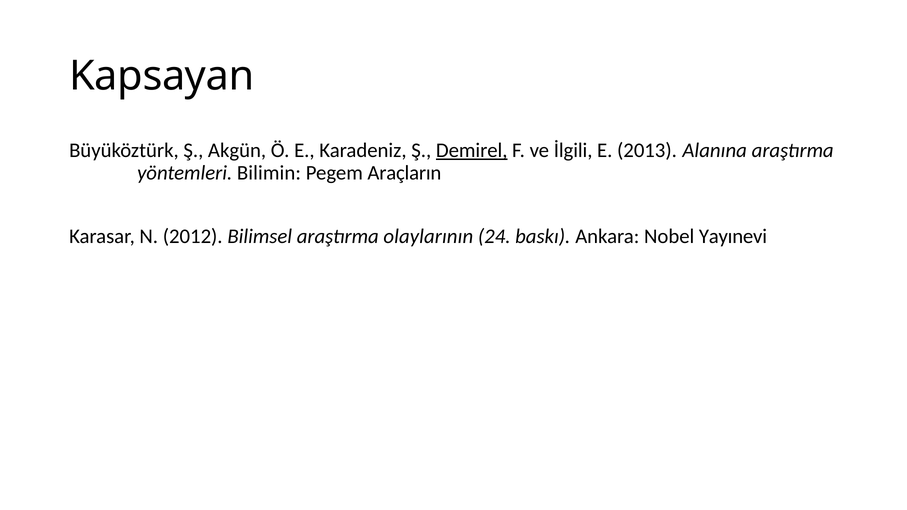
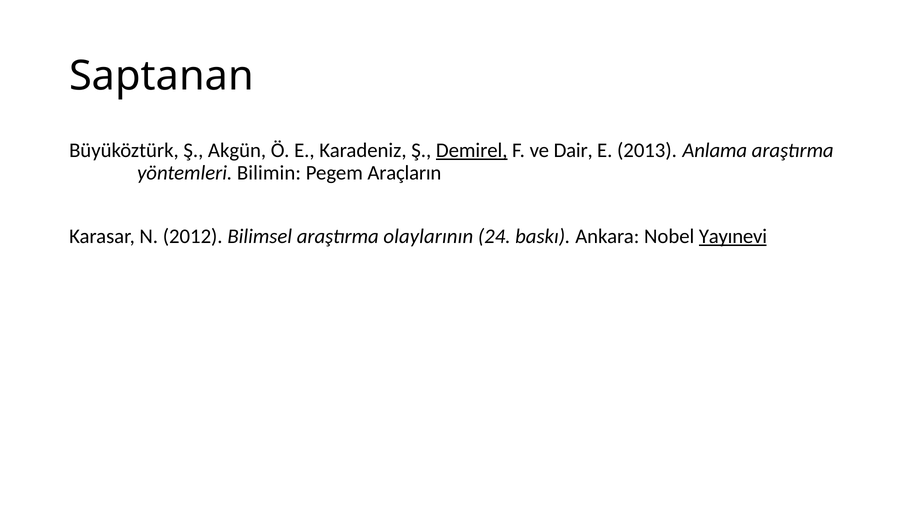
Kapsayan: Kapsayan -> Saptanan (162, 76)
İlgili: İlgili -> Dair (573, 150)
Alanına: Alanına -> Anlama (715, 150)
Yayınevi underline: none -> present (733, 237)
